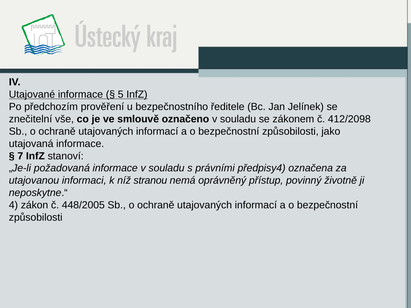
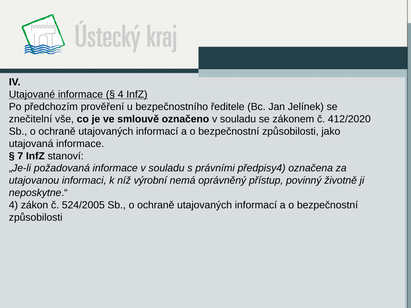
5: 5 -> 4 (121, 94)
412/2098: 412/2098 -> 412/2020 (349, 119)
stranou: stranou -> výrobní (150, 181)
448/2005: 448/2005 -> 524/2005 (83, 205)
